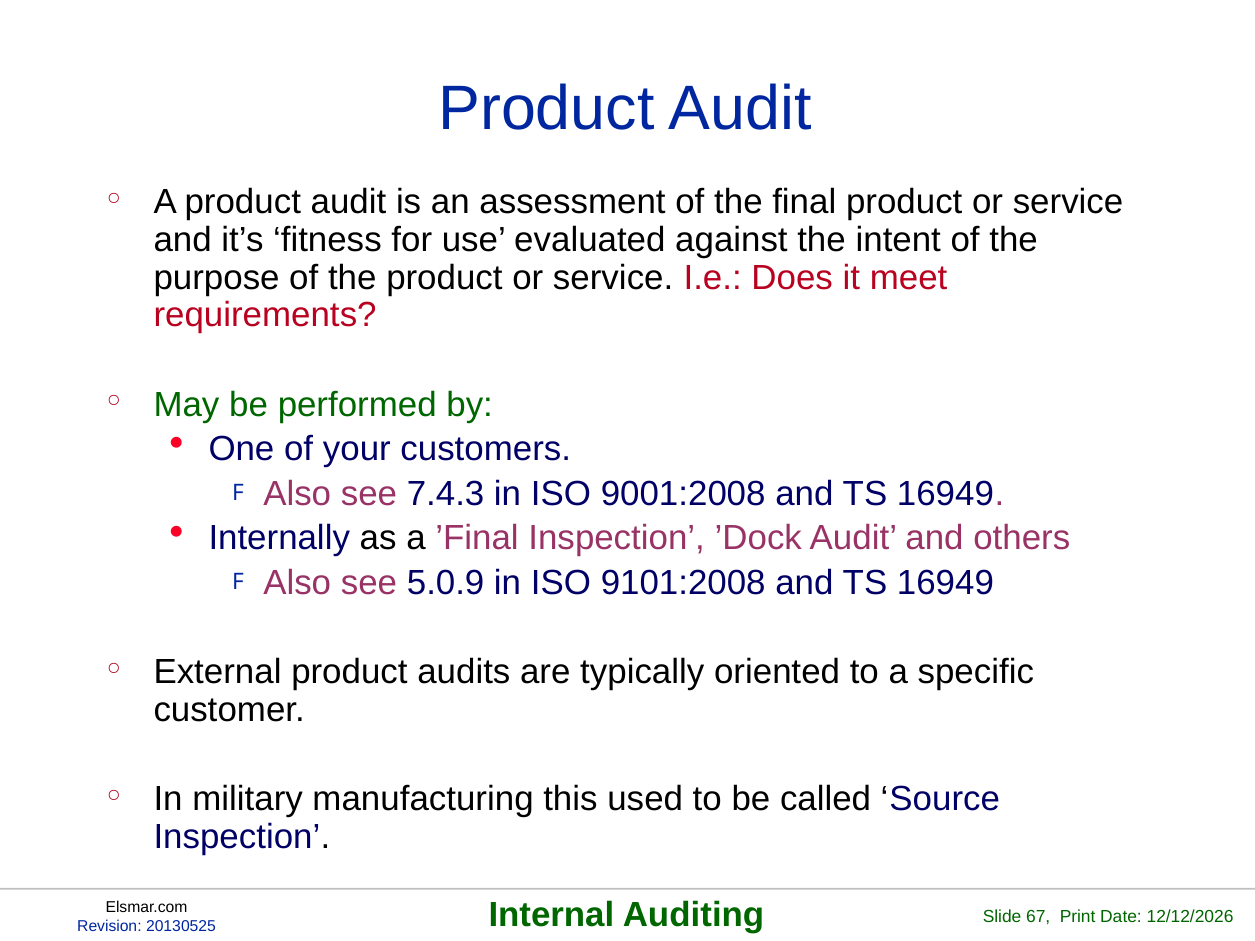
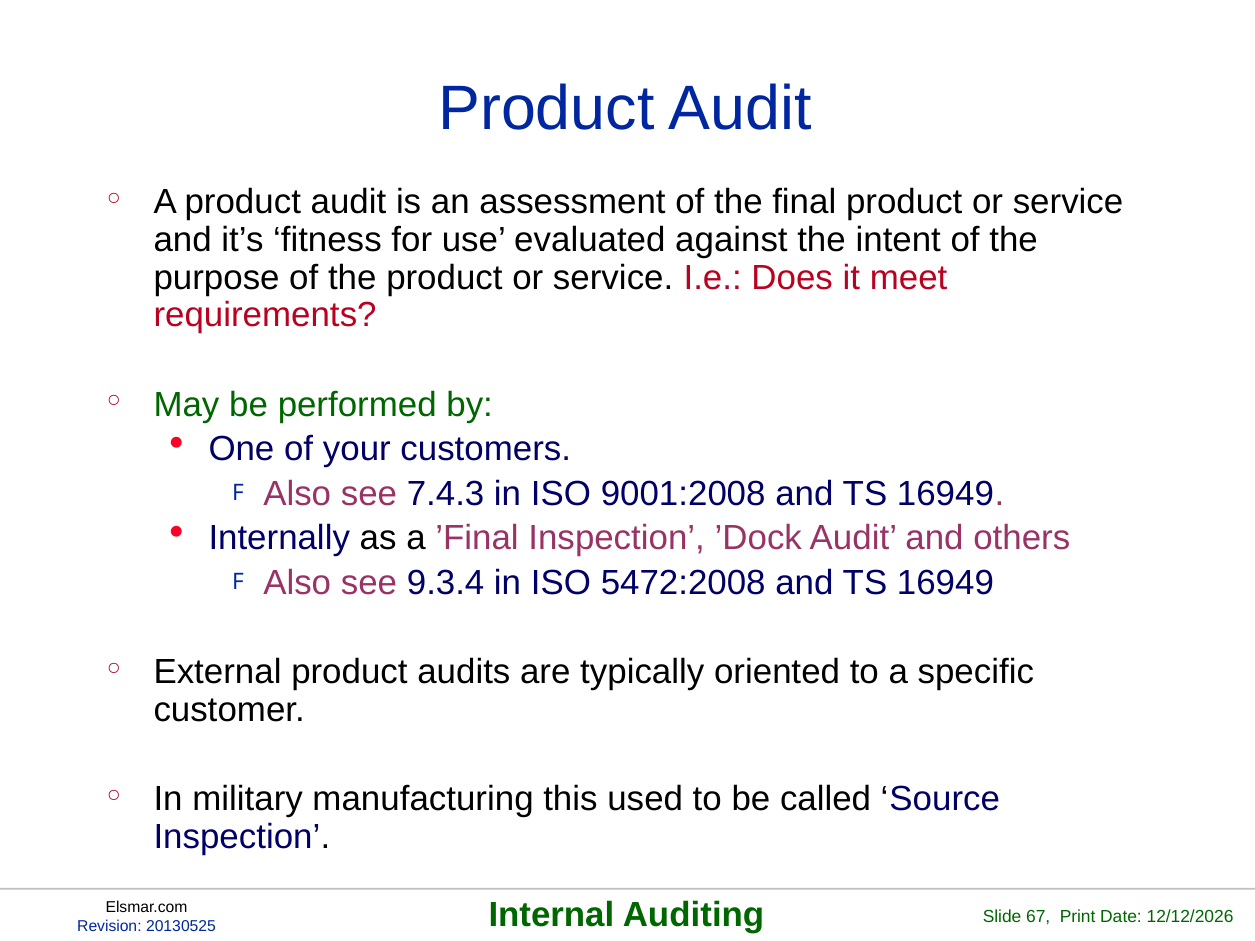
5.0.9: 5.0.9 -> 9.3.4 (446, 583)
9101:2008: 9101:2008 -> 5472:2008 (683, 583)
